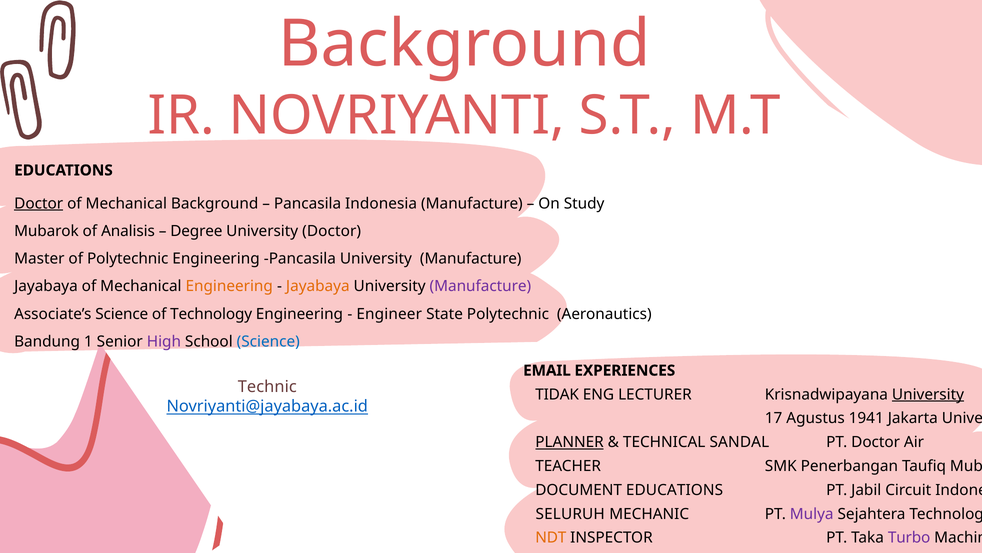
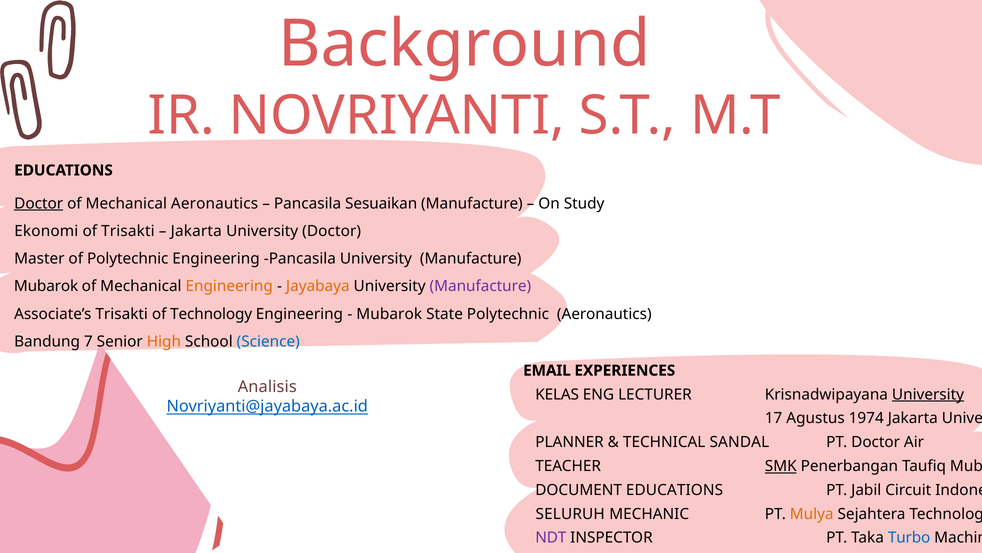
Mechanical Background: Background -> Aeronautics (215, 203)
Pancasila Indonesia: Indonesia -> Sesuaikan (381, 203)
Mubarok: Mubarok -> Ekonomi (46, 231)
of Analisis: Analisis -> Trisakti (128, 231)
Degree: Degree -> Jakarta (196, 231)
Jayabaya: Jayabaya -> Mubarok (46, 286)
Associate’s Science: Science -> Trisakti (122, 314)
Engineer: Engineer -> Mubarok (389, 314)
1: 1 -> 7 (88, 341)
High colour: purple -> orange (164, 341)
Technic: Technic -> Analisis (267, 386)
TIDAK: TIDAK -> KELAS (557, 394)
1941: 1941 -> 1974 (866, 418)
PLANNER underline: present -> none (570, 442)
SMK underline: none -> present (781, 466)
Mulya colour: purple -> orange (812, 513)
NDT colour: orange -> purple (551, 537)
Turbo colour: purple -> blue (909, 537)
